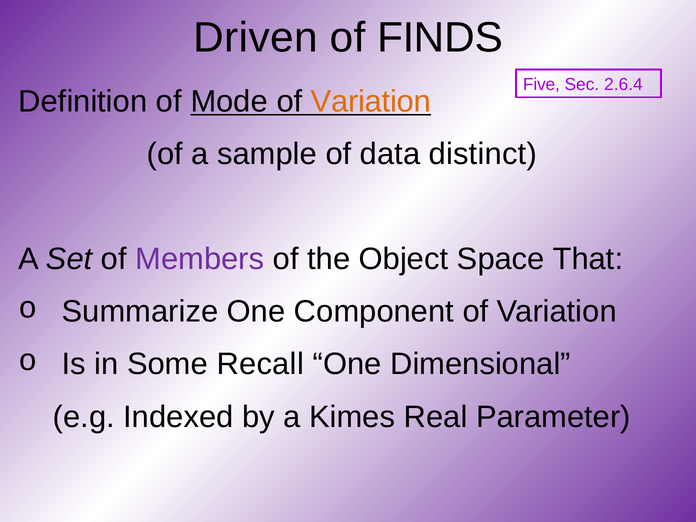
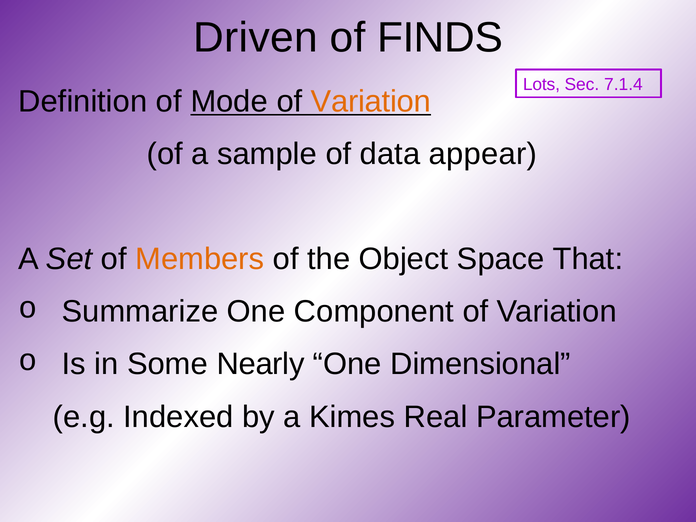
Five: Five -> Lots (541, 85)
2.6.4: 2.6.4 -> 7.1.4 (623, 85)
distinct: distinct -> appear (483, 154)
Members colour: purple -> orange (200, 259)
Recall: Recall -> Nearly (261, 364)
